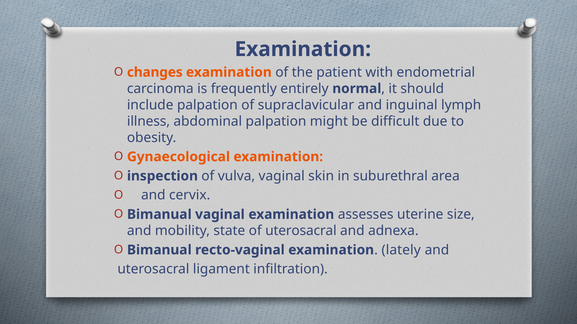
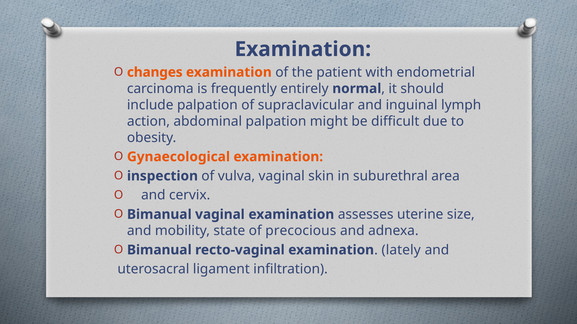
illness: illness -> action (148, 121)
of uterosacral: uterosacral -> precocious (301, 231)
